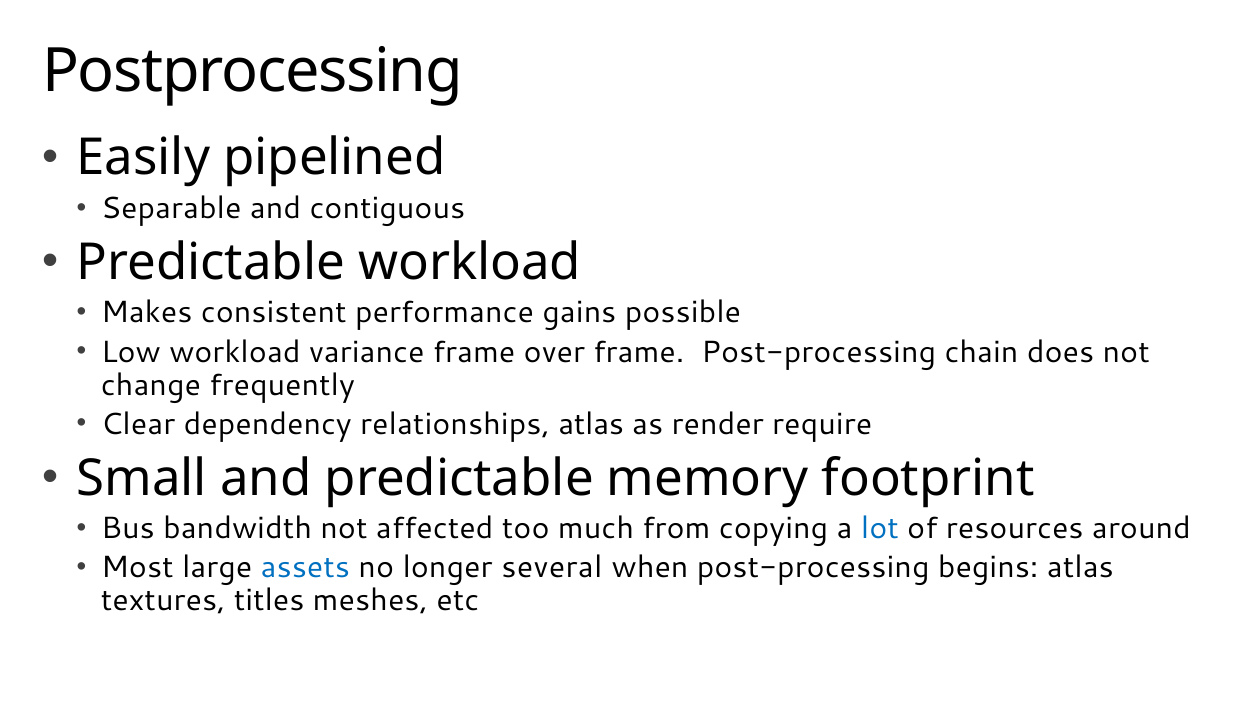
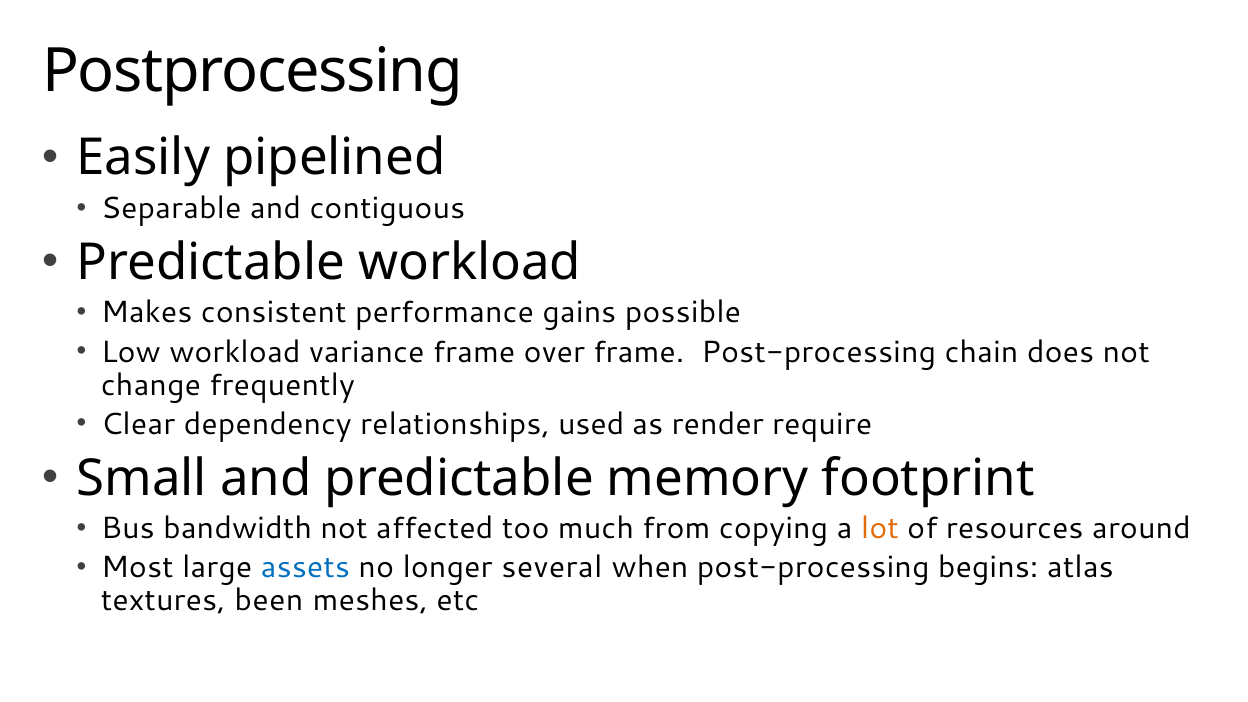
relationships atlas: atlas -> used (591, 424)
lot colour: blue -> orange (880, 528)
titles: titles -> been (269, 601)
